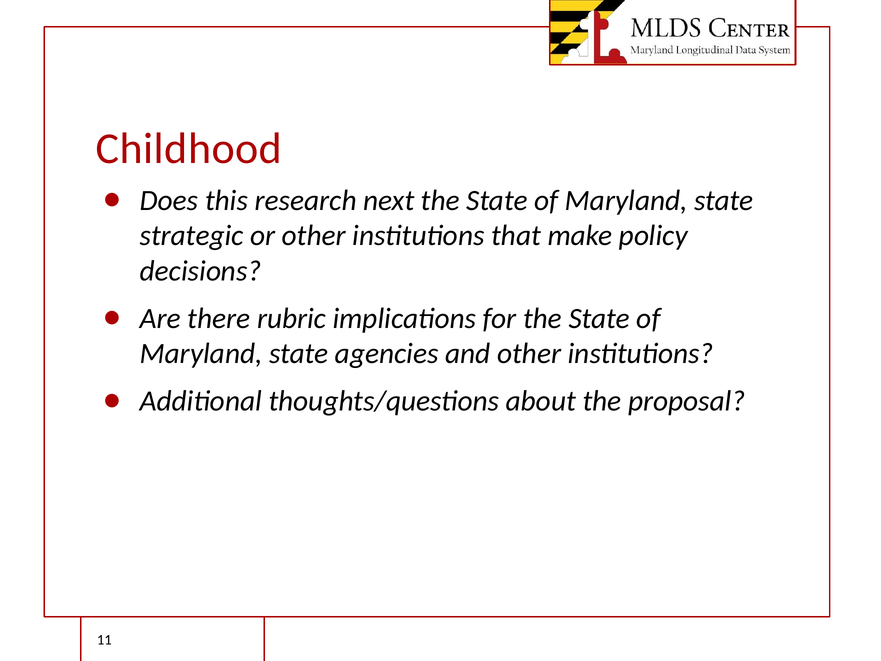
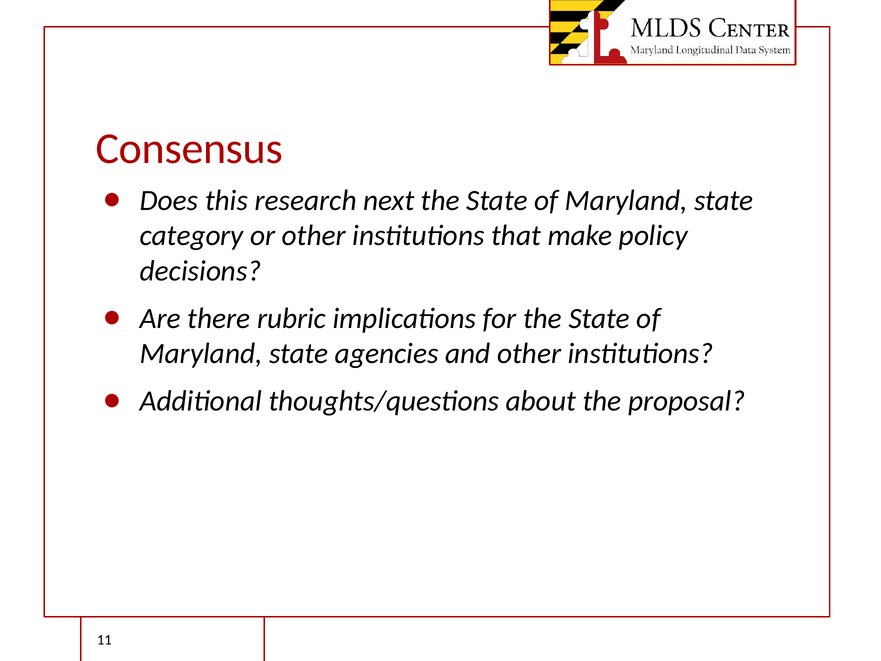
Childhood: Childhood -> Consensus (189, 148)
strategic: strategic -> category (192, 236)
